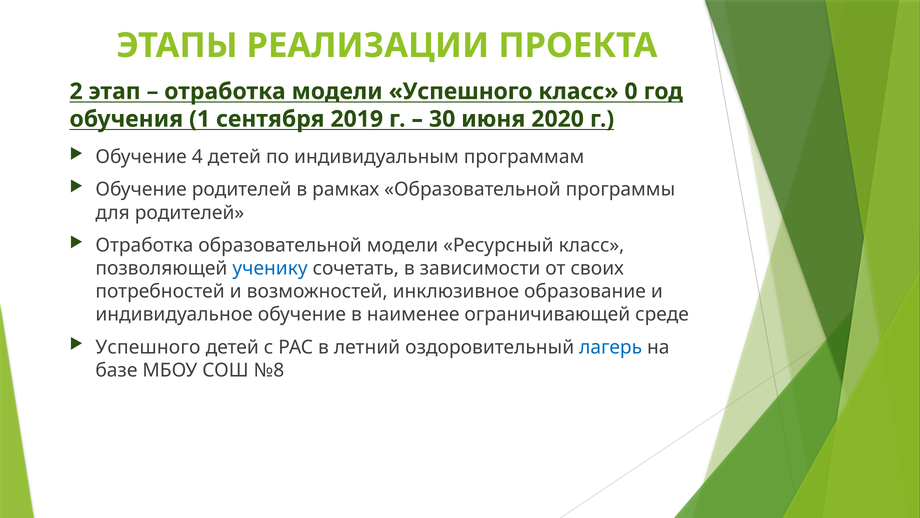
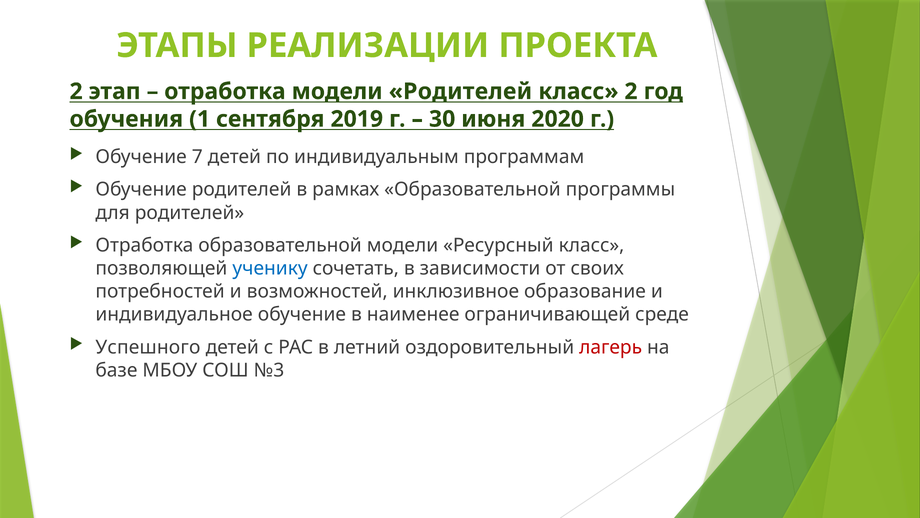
модели Успешного: Успешного -> Родителей (460, 91)
класс 0: 0 -> 2 (631, 91)
4: 4 -> 7 (197, 157)
лагерь colour: blue -> red (611, 347)
№8: №8 -> №3 (269, 370)
